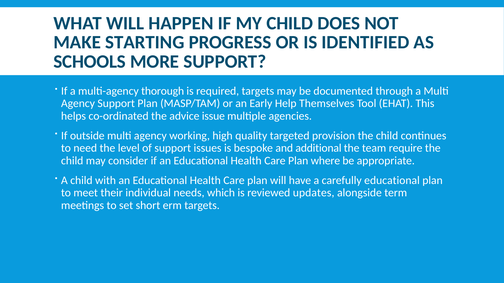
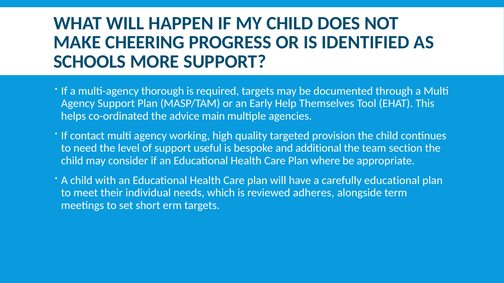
STARTING: STARTING -> CHEERING (145, 42)
issue: issue -> main (213, 116)
outside: outside -> contact (87, 136)
issues: issues -> useful (208, 148)
require: require -> section (406, 148)
updates: updates -> adheres (314, 193)
